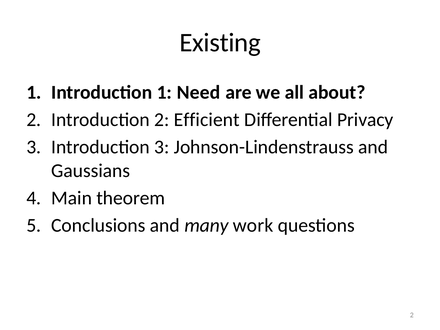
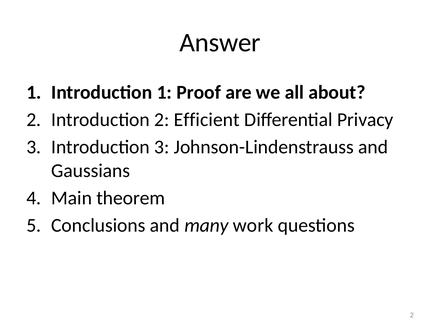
Existing: Existing -> Answer (220, 43)
Need: Need -> Proof (199, 92)
